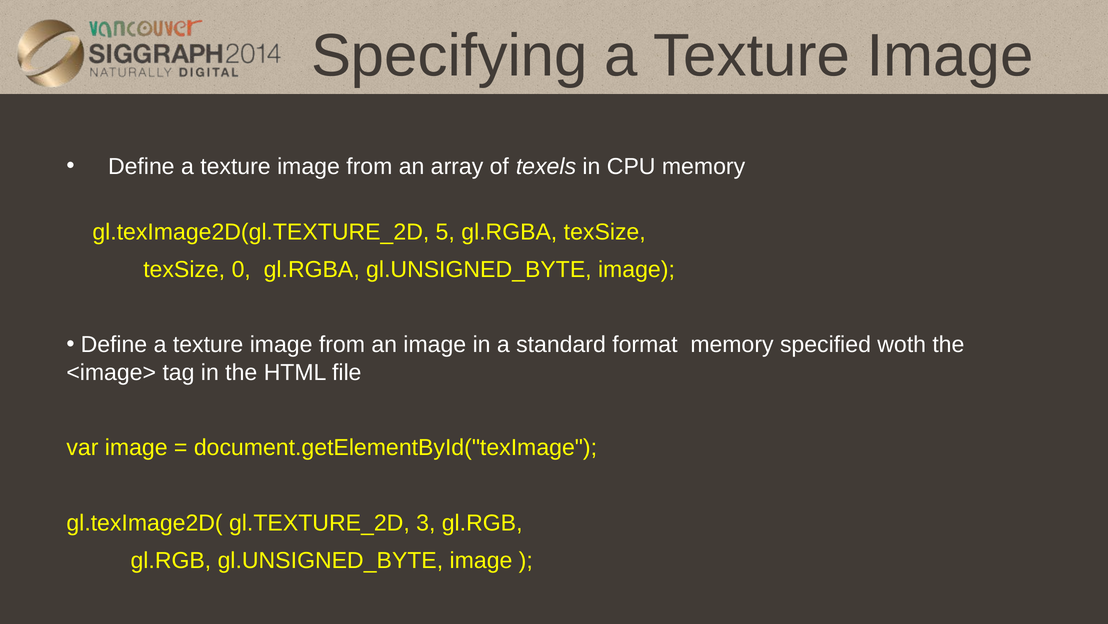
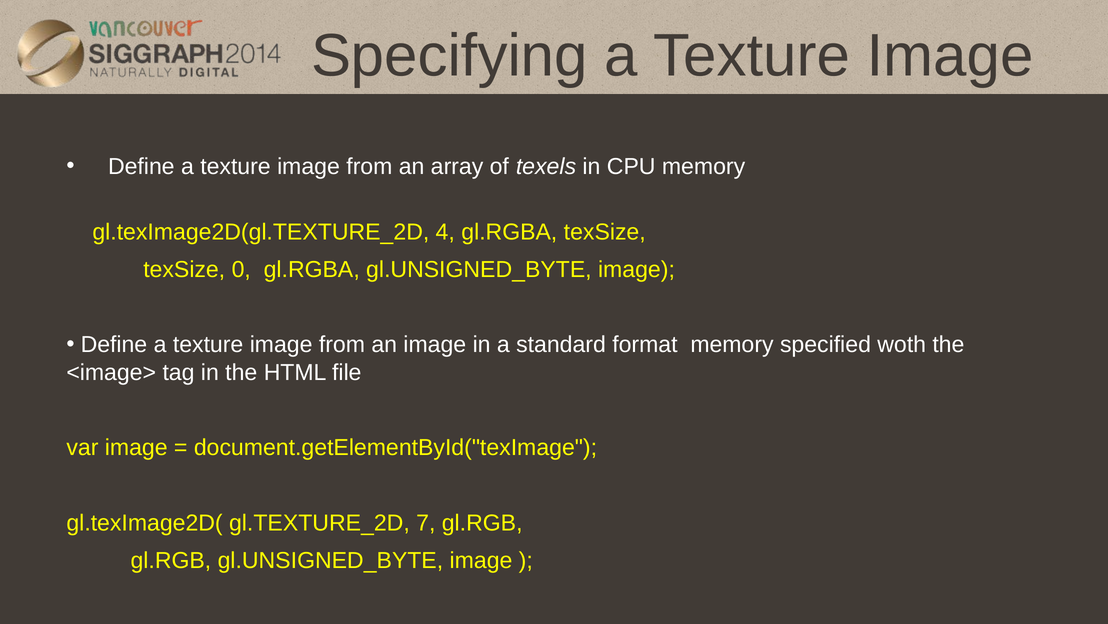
5: 5 -> 4 (445, 232)
3: 3 -> 7 (426, 522)
